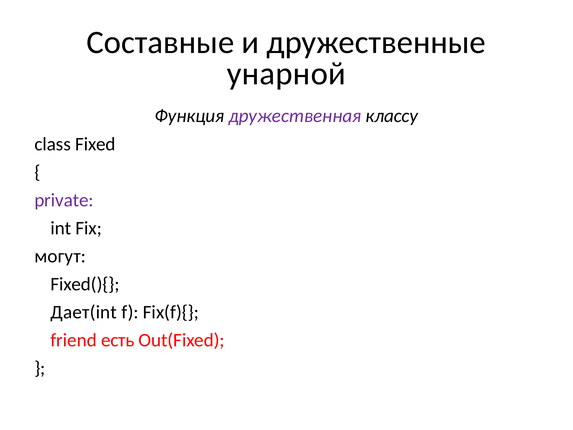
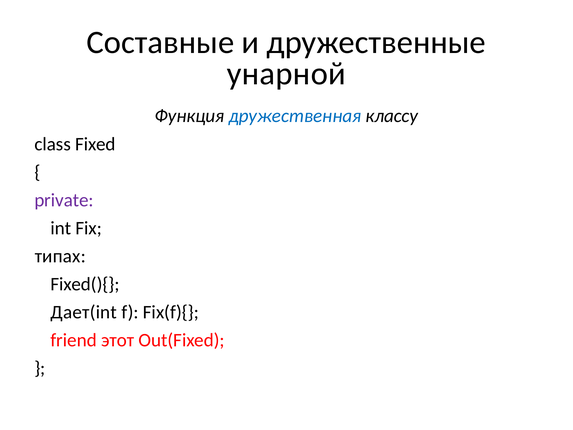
дружественная colour: purple -> blue (295, 116)
могут: могут -> типах (60, 256)
есть: есть -> этот (118, 340)
